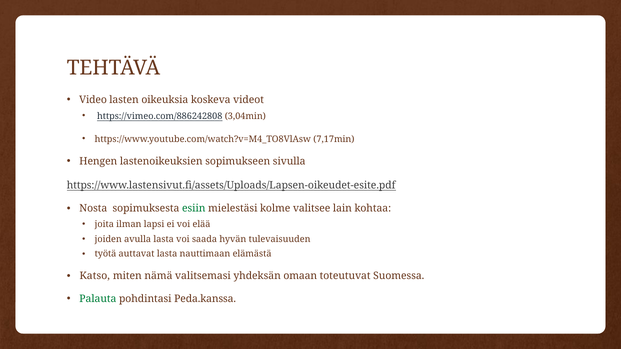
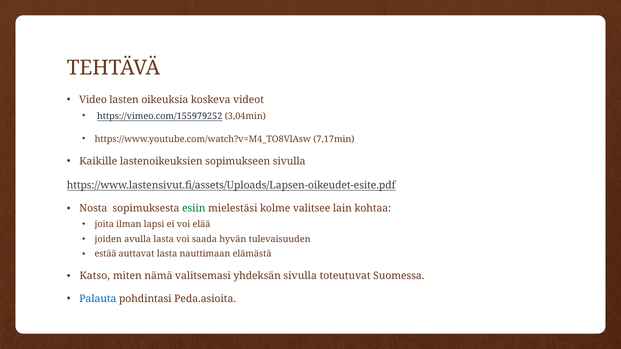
https://vimeo.com/886242808: https://vimeo.com/886242808 -> https://vimeo.com/155979252 (160, 116)
Hengen: Hengen -> Kaikille (98, 162)
työtä: työtä -> estää (106, 254)
yhdeksän omaan: omaan -> sivulla (300, 276)
Palauta colour: green -> blue (98, 299)
Peda.kanssa: Peda.kanssa -> Peda.asioita (205, 299)
